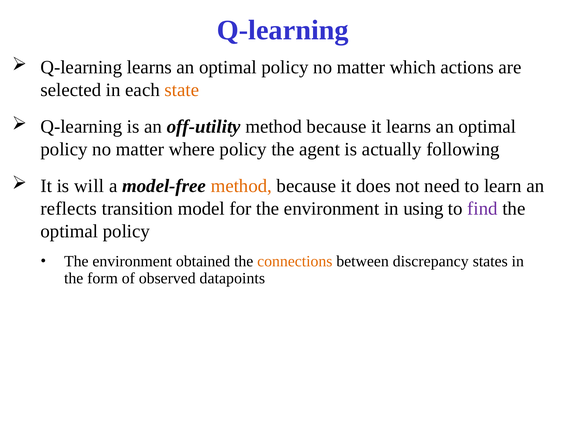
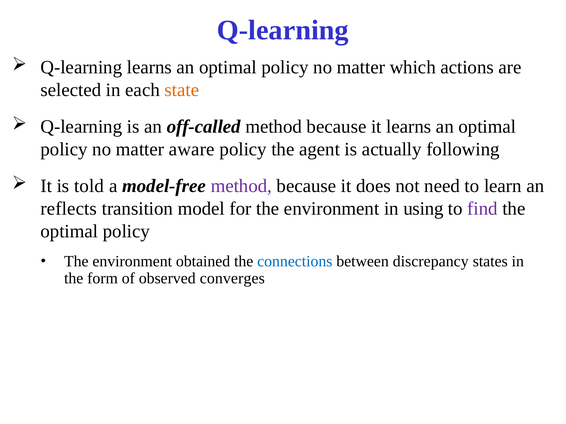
off-utility: off-utility -> off-called (204, 127)
where: where -> aware (192, 149)
will: will -> told (89, 186)
method colour: orange -> purple (241, 186)
connections colour: orange -> blue (295, 262)
datapoints: datapoints -> converges (232, 279)
